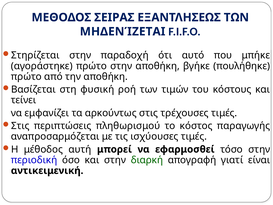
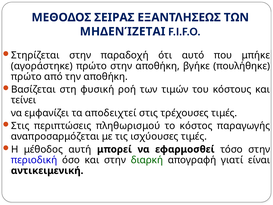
αρκούντως: αρκούντως -> αποδειχτεί (111, 113)
